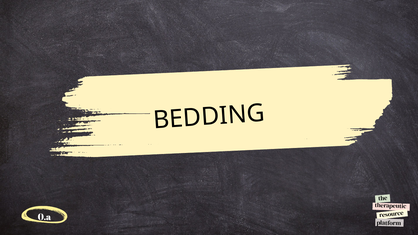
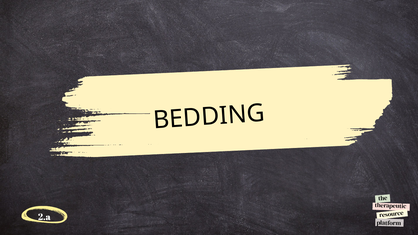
0.a: 0.a -> 2.a (44, 217)
